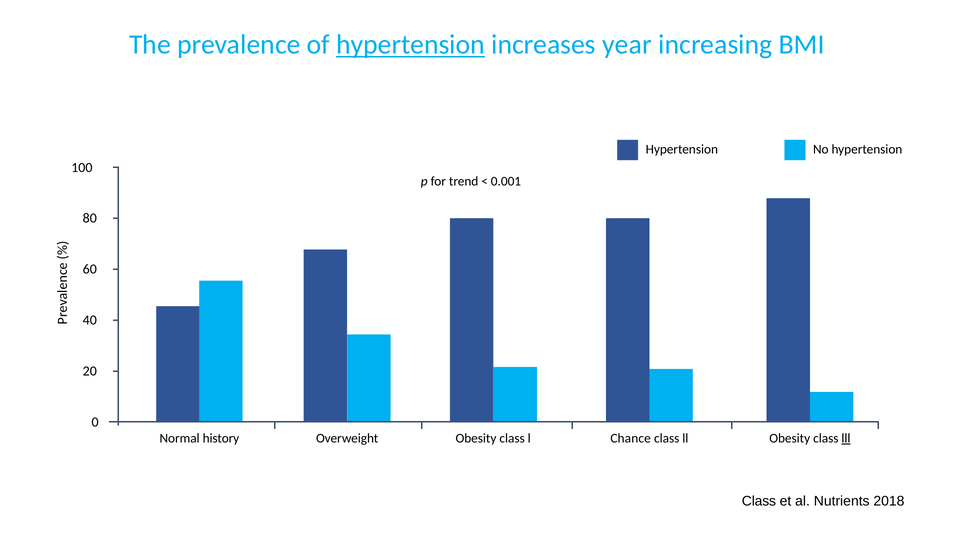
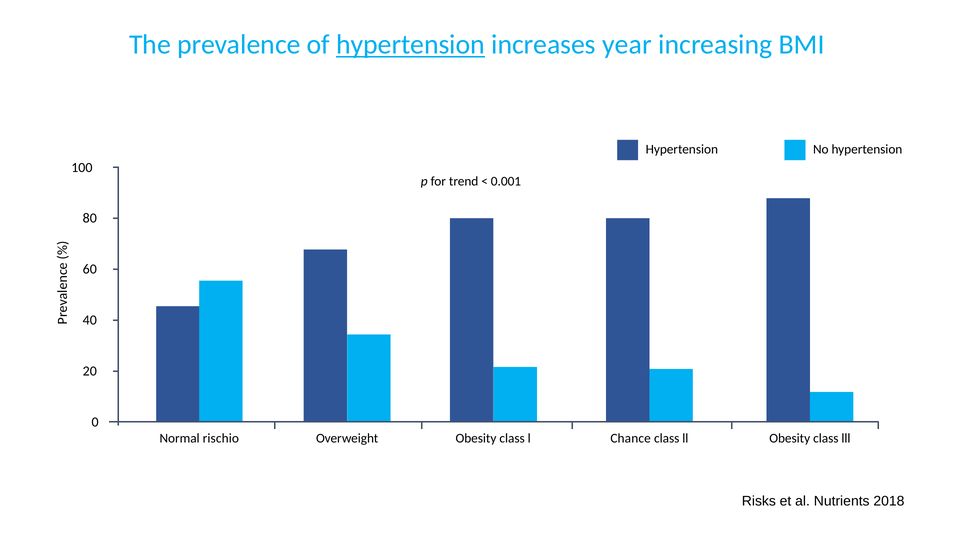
history: history -> rischio (221, 438)
lll underline: present -> none (846, 438)
Class: Class -> Risks (759, 501)
